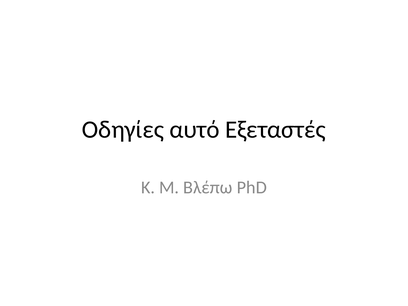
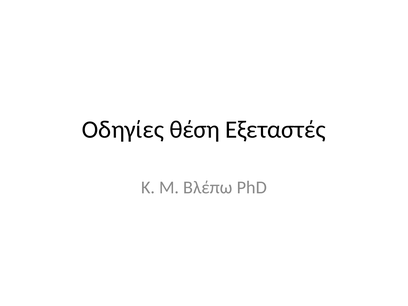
αυτό: αυτό -> θέση (195, 130)
